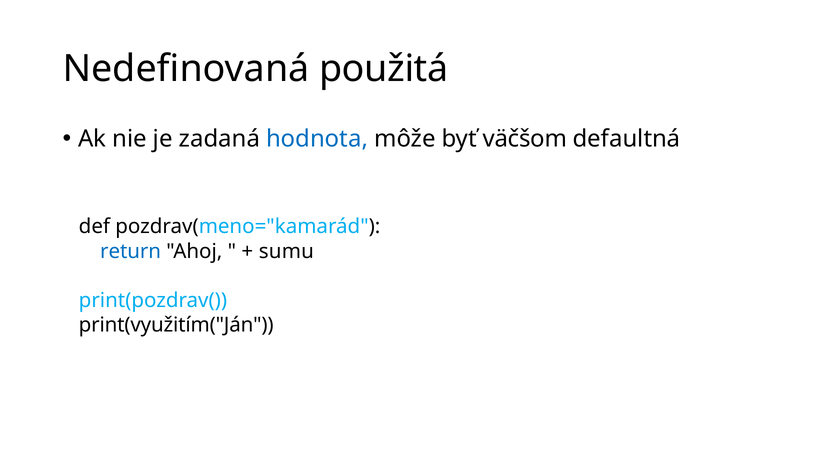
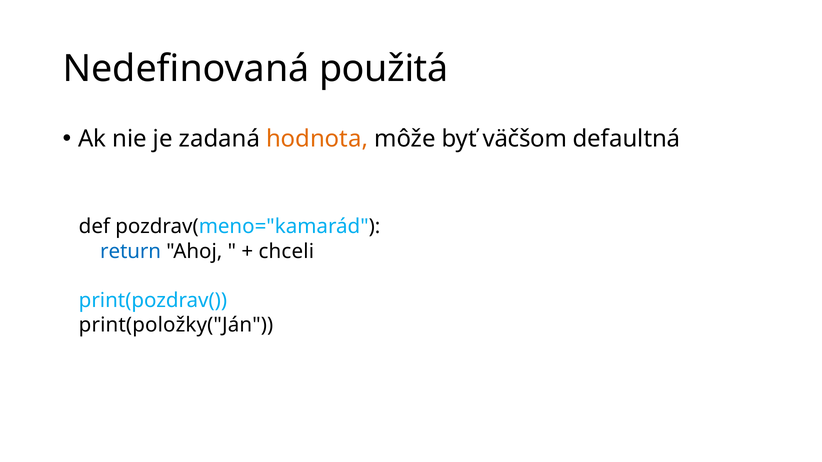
hodnota colour: blue -> orange (317, 139)
sumu: sumu -> chceli (286, 251)
print(využitím("Ján: print(využitím("Ján -> print(položky("Ján (176, 325)
